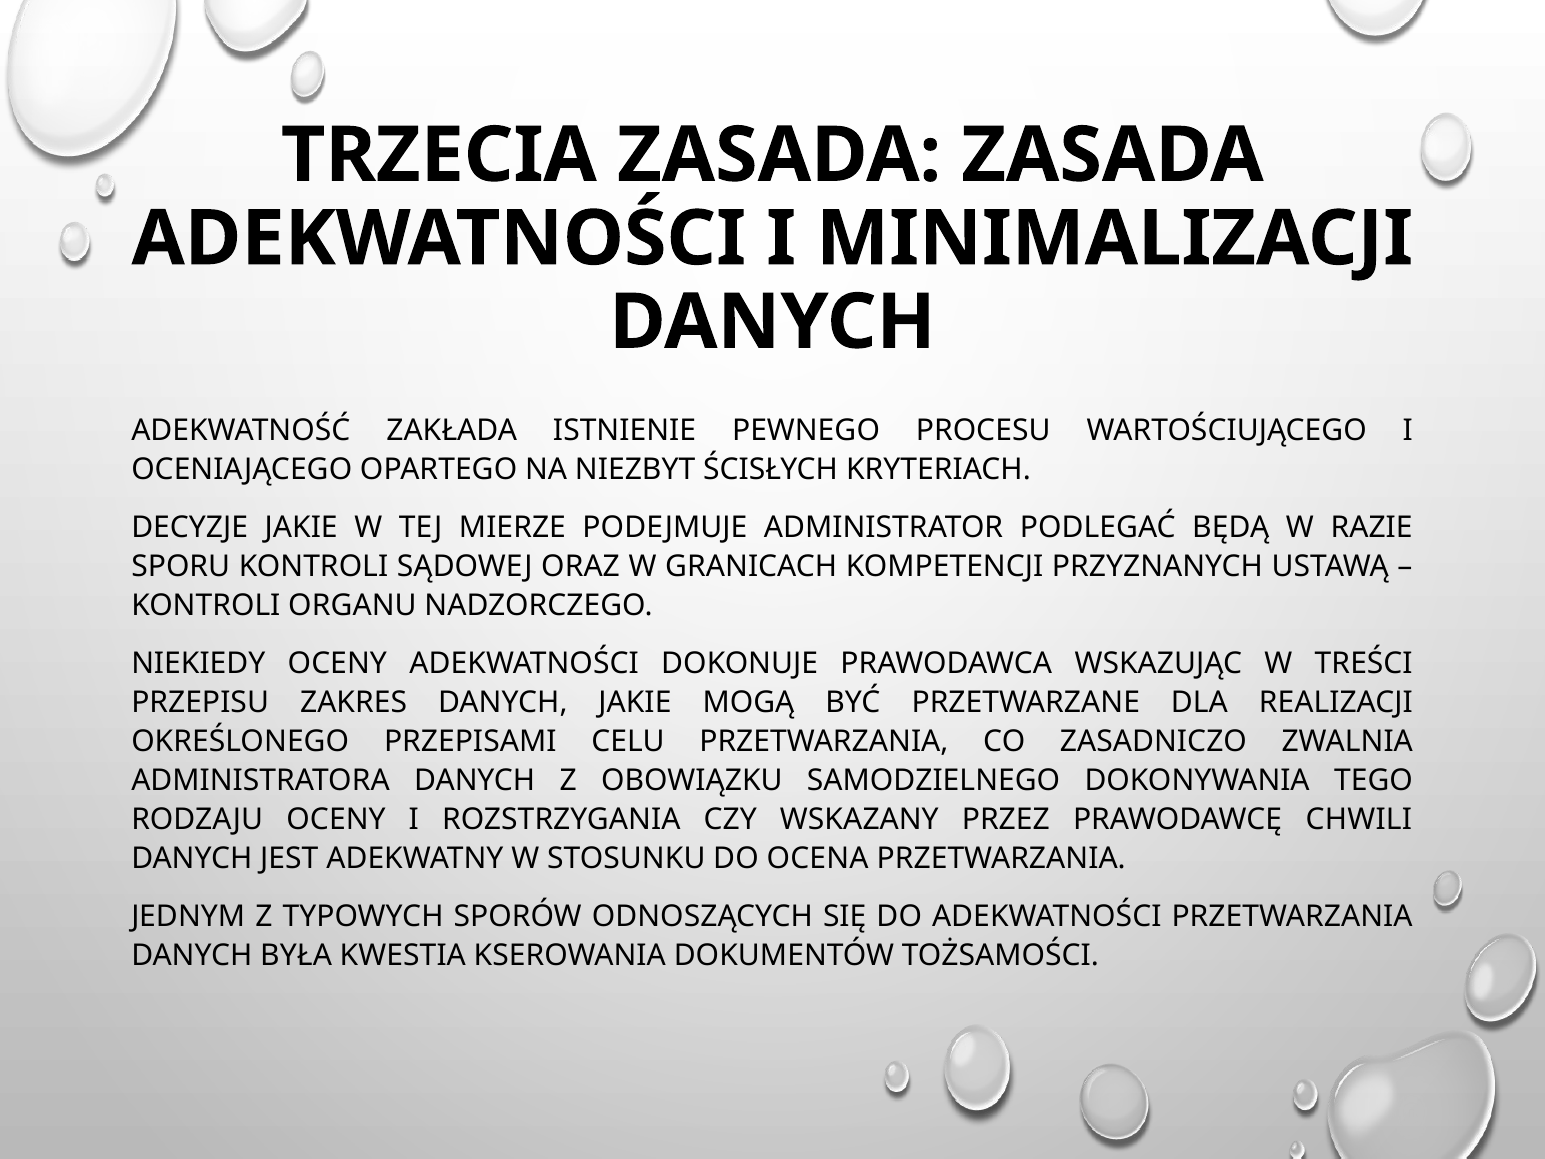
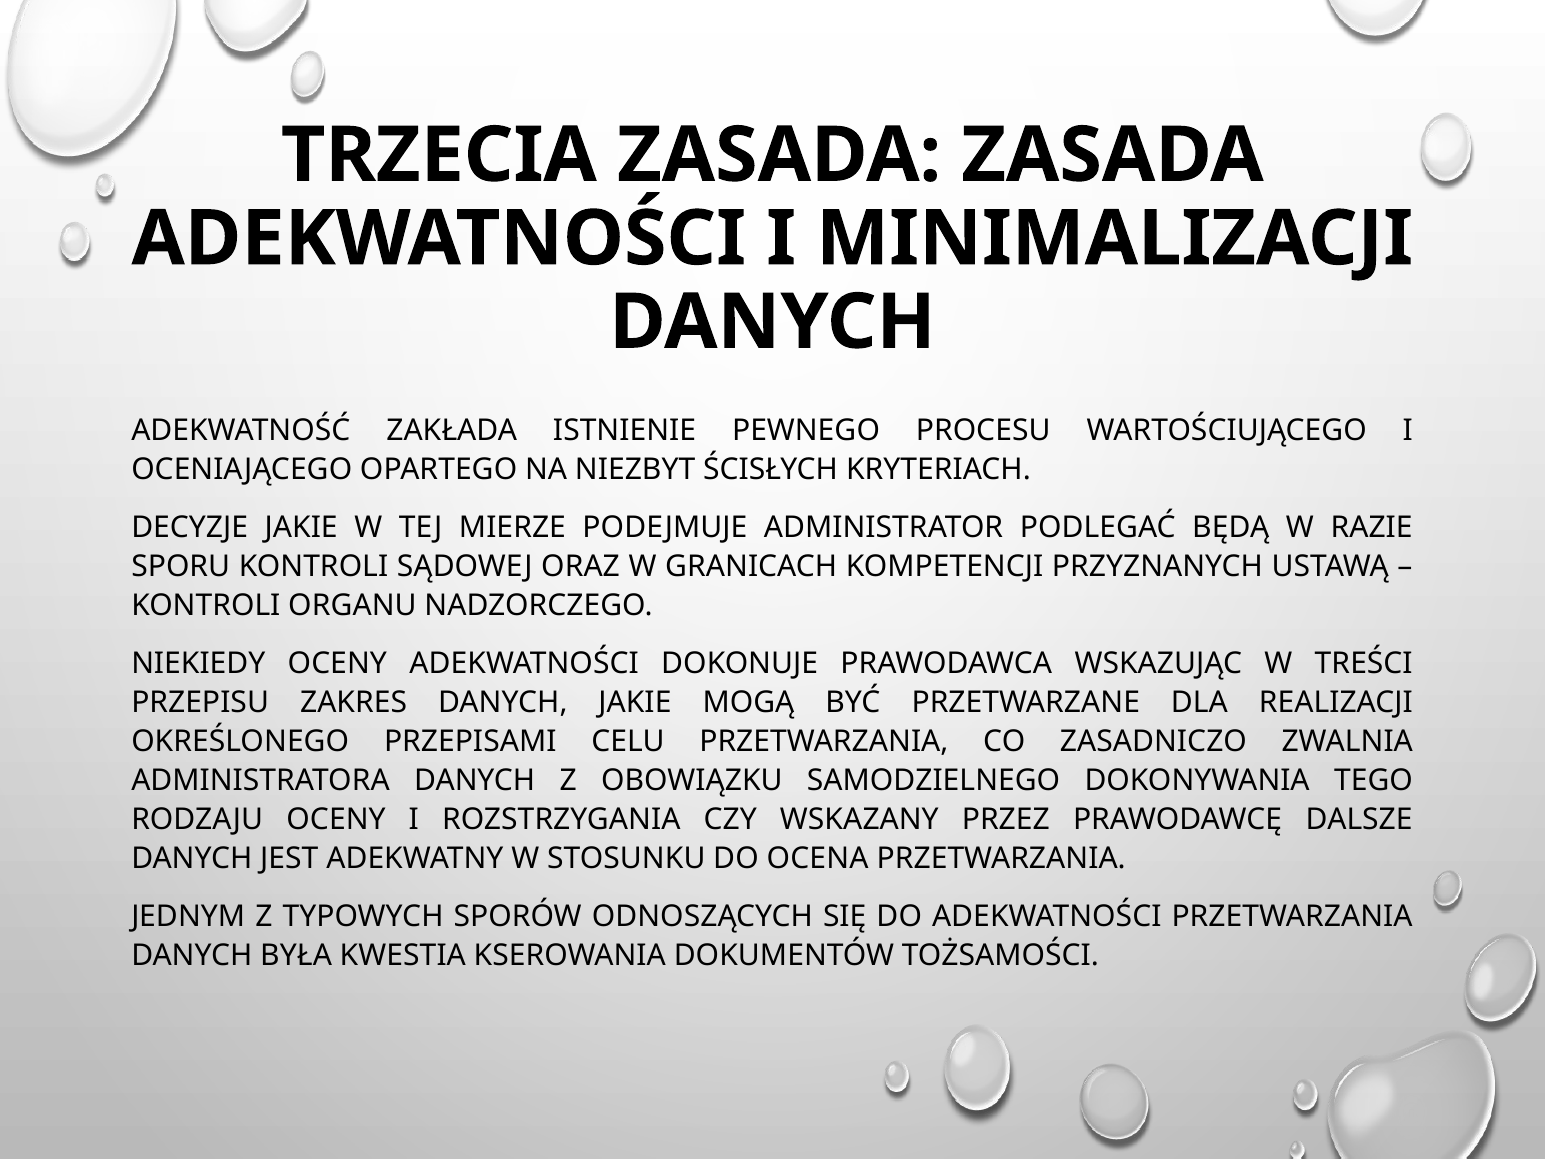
CHWILI: CHWILI -> DALSZE (1359, 820)
